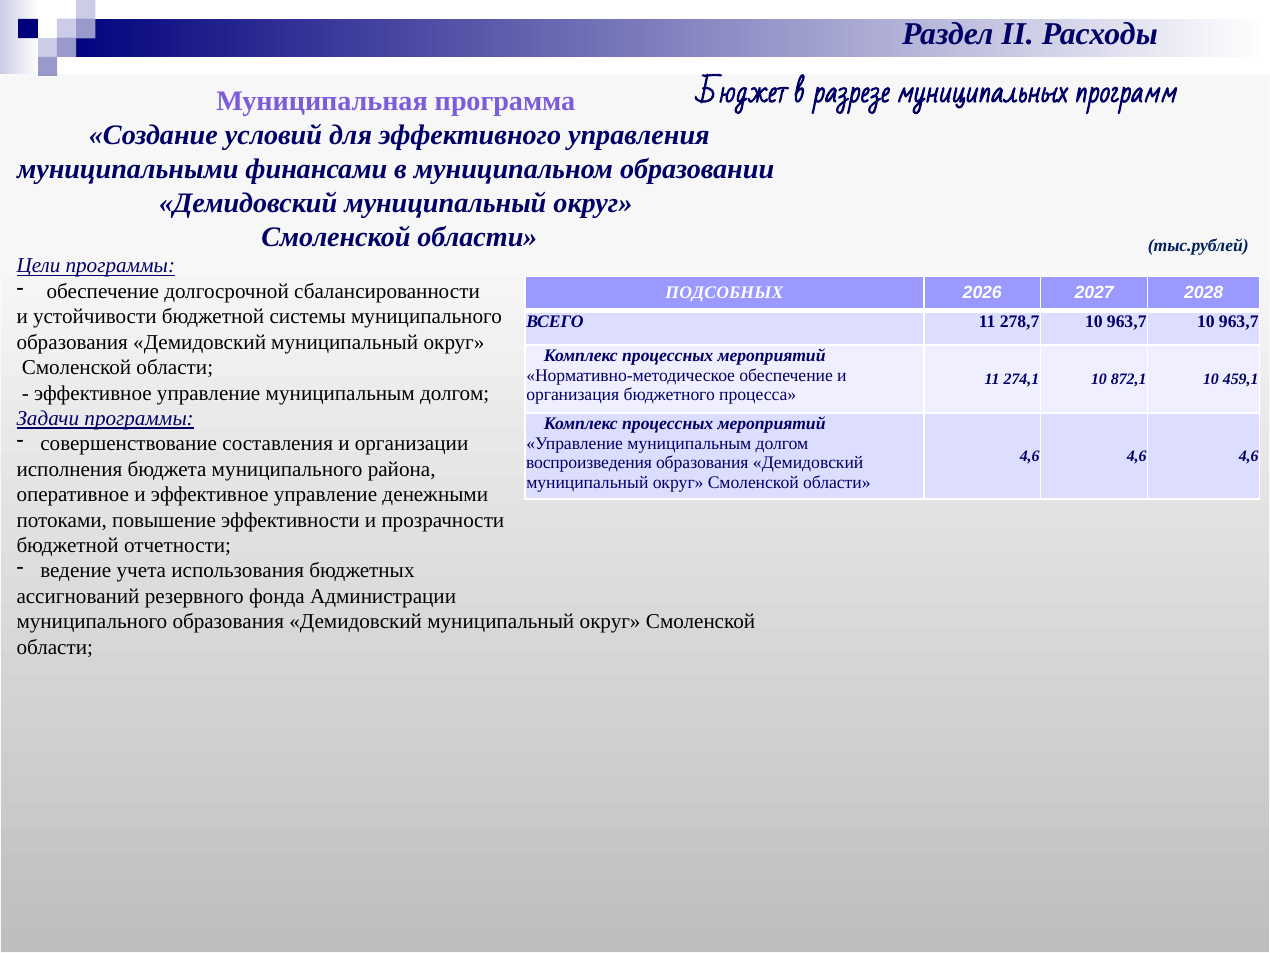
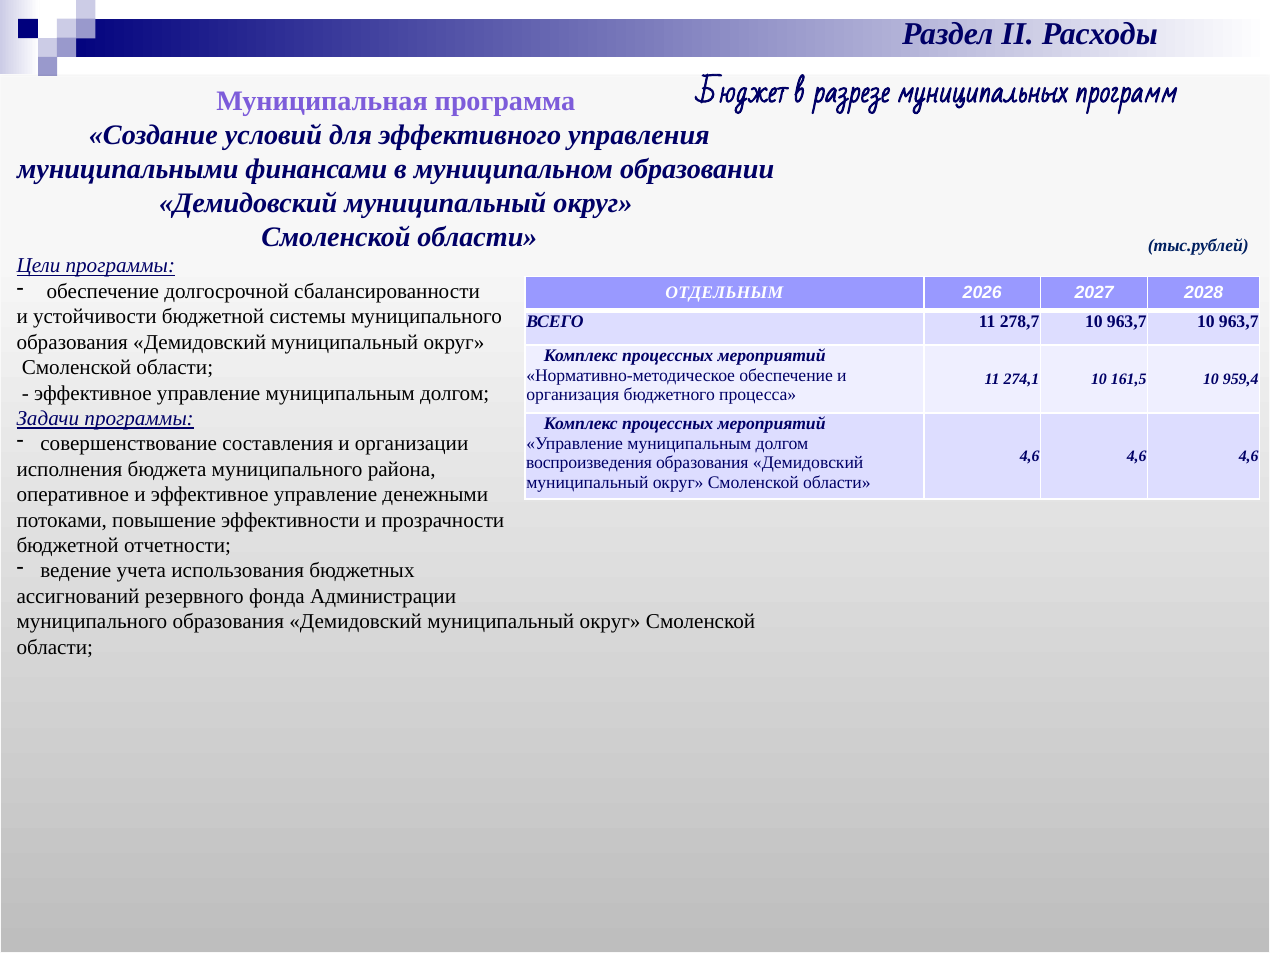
ПОДСОБНЫХ: ПОДСОБНЫХ -> ОТДЕЛЬНЫМ (724, 292)
872,1: 872,1 -> 161,5 (1129, 379)
459,1: 459,1 -> 959,4 (1241, 379)
